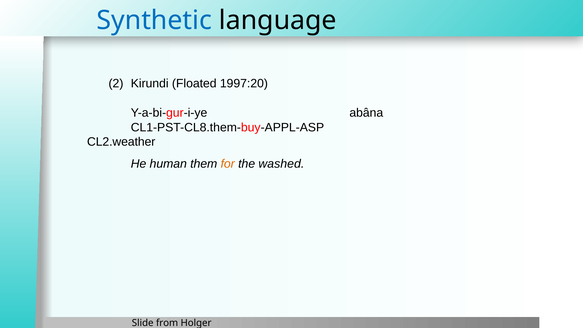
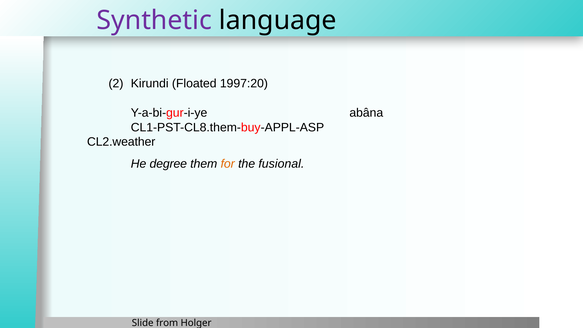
Synthetic colour: blue -> purple (154, 20)
human: human -> degree (168, 164)
washed: washed -> fusional (281, 164)
